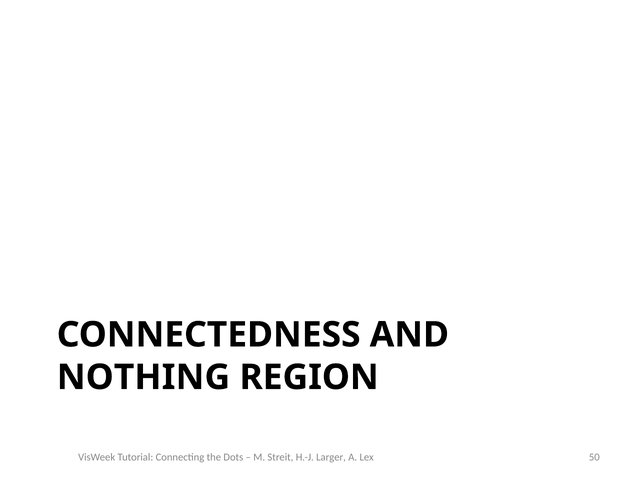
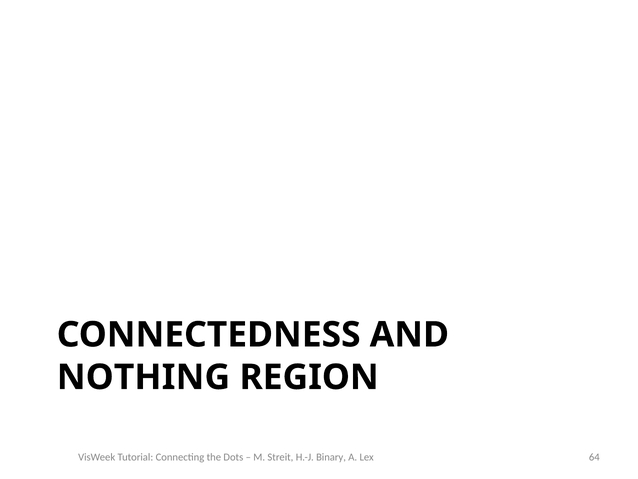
Larger: Larger -> Binary (331, 457)
50: 50 -> 64 (594, 457)
